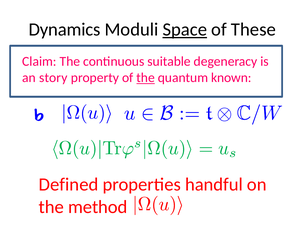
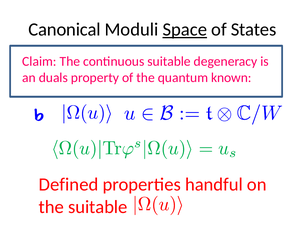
Dynamics: Dynamics -> Canonical (65, 30)
These: These -> States (254, 30)
story: story -> duals (53, 78)
the underline: present -> none (146, 78)
the method: method -> suitable (98, 207)
